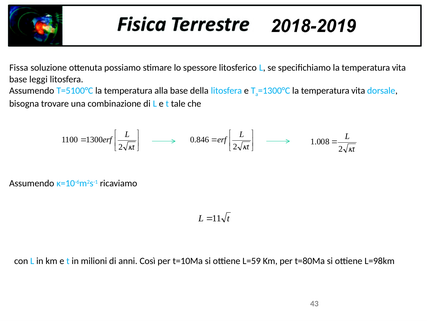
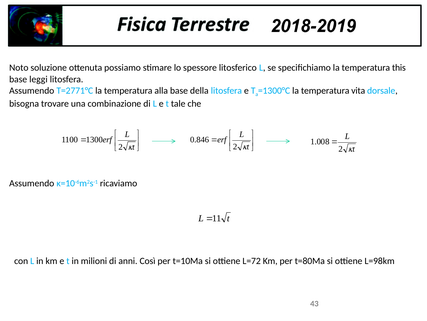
Fissa: Fissa -> Noto (19, 68)
specifichiamo la temperatura vita: vita -> this (399, 68)
T=5100°C: T=5100°C -> T=2771°C (75, 90)
L=59: L=59 -> L=72 (252, 260)
